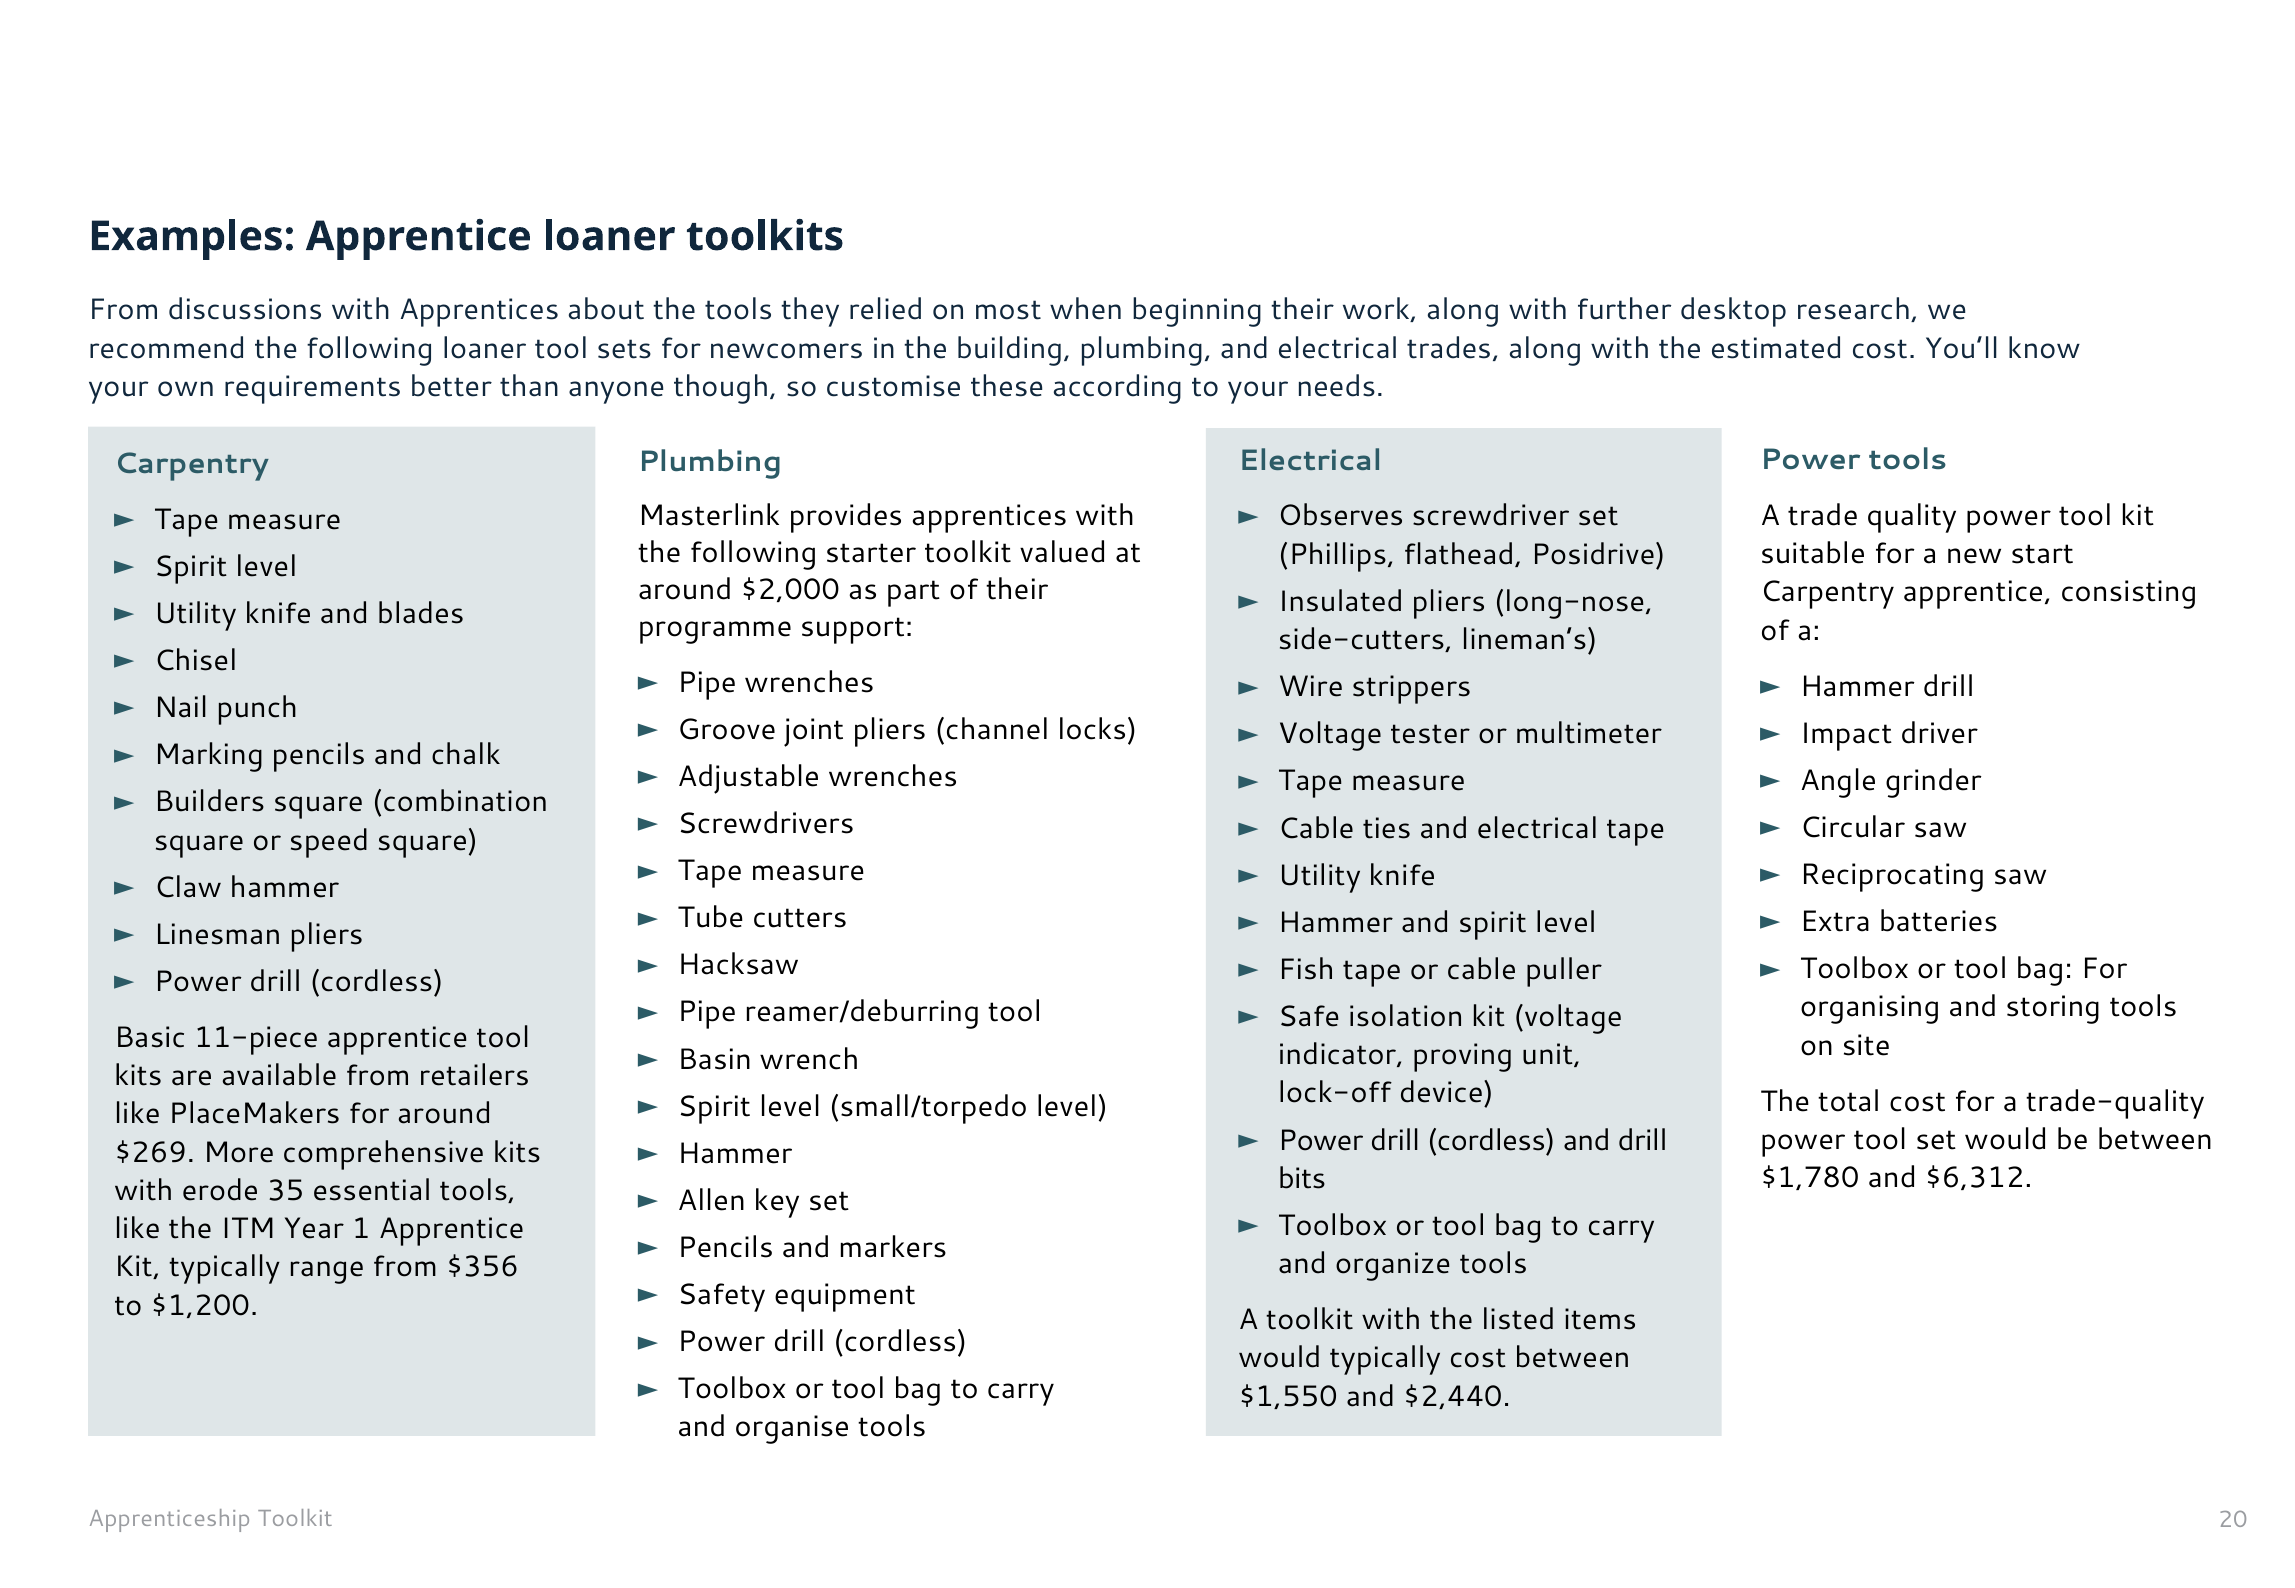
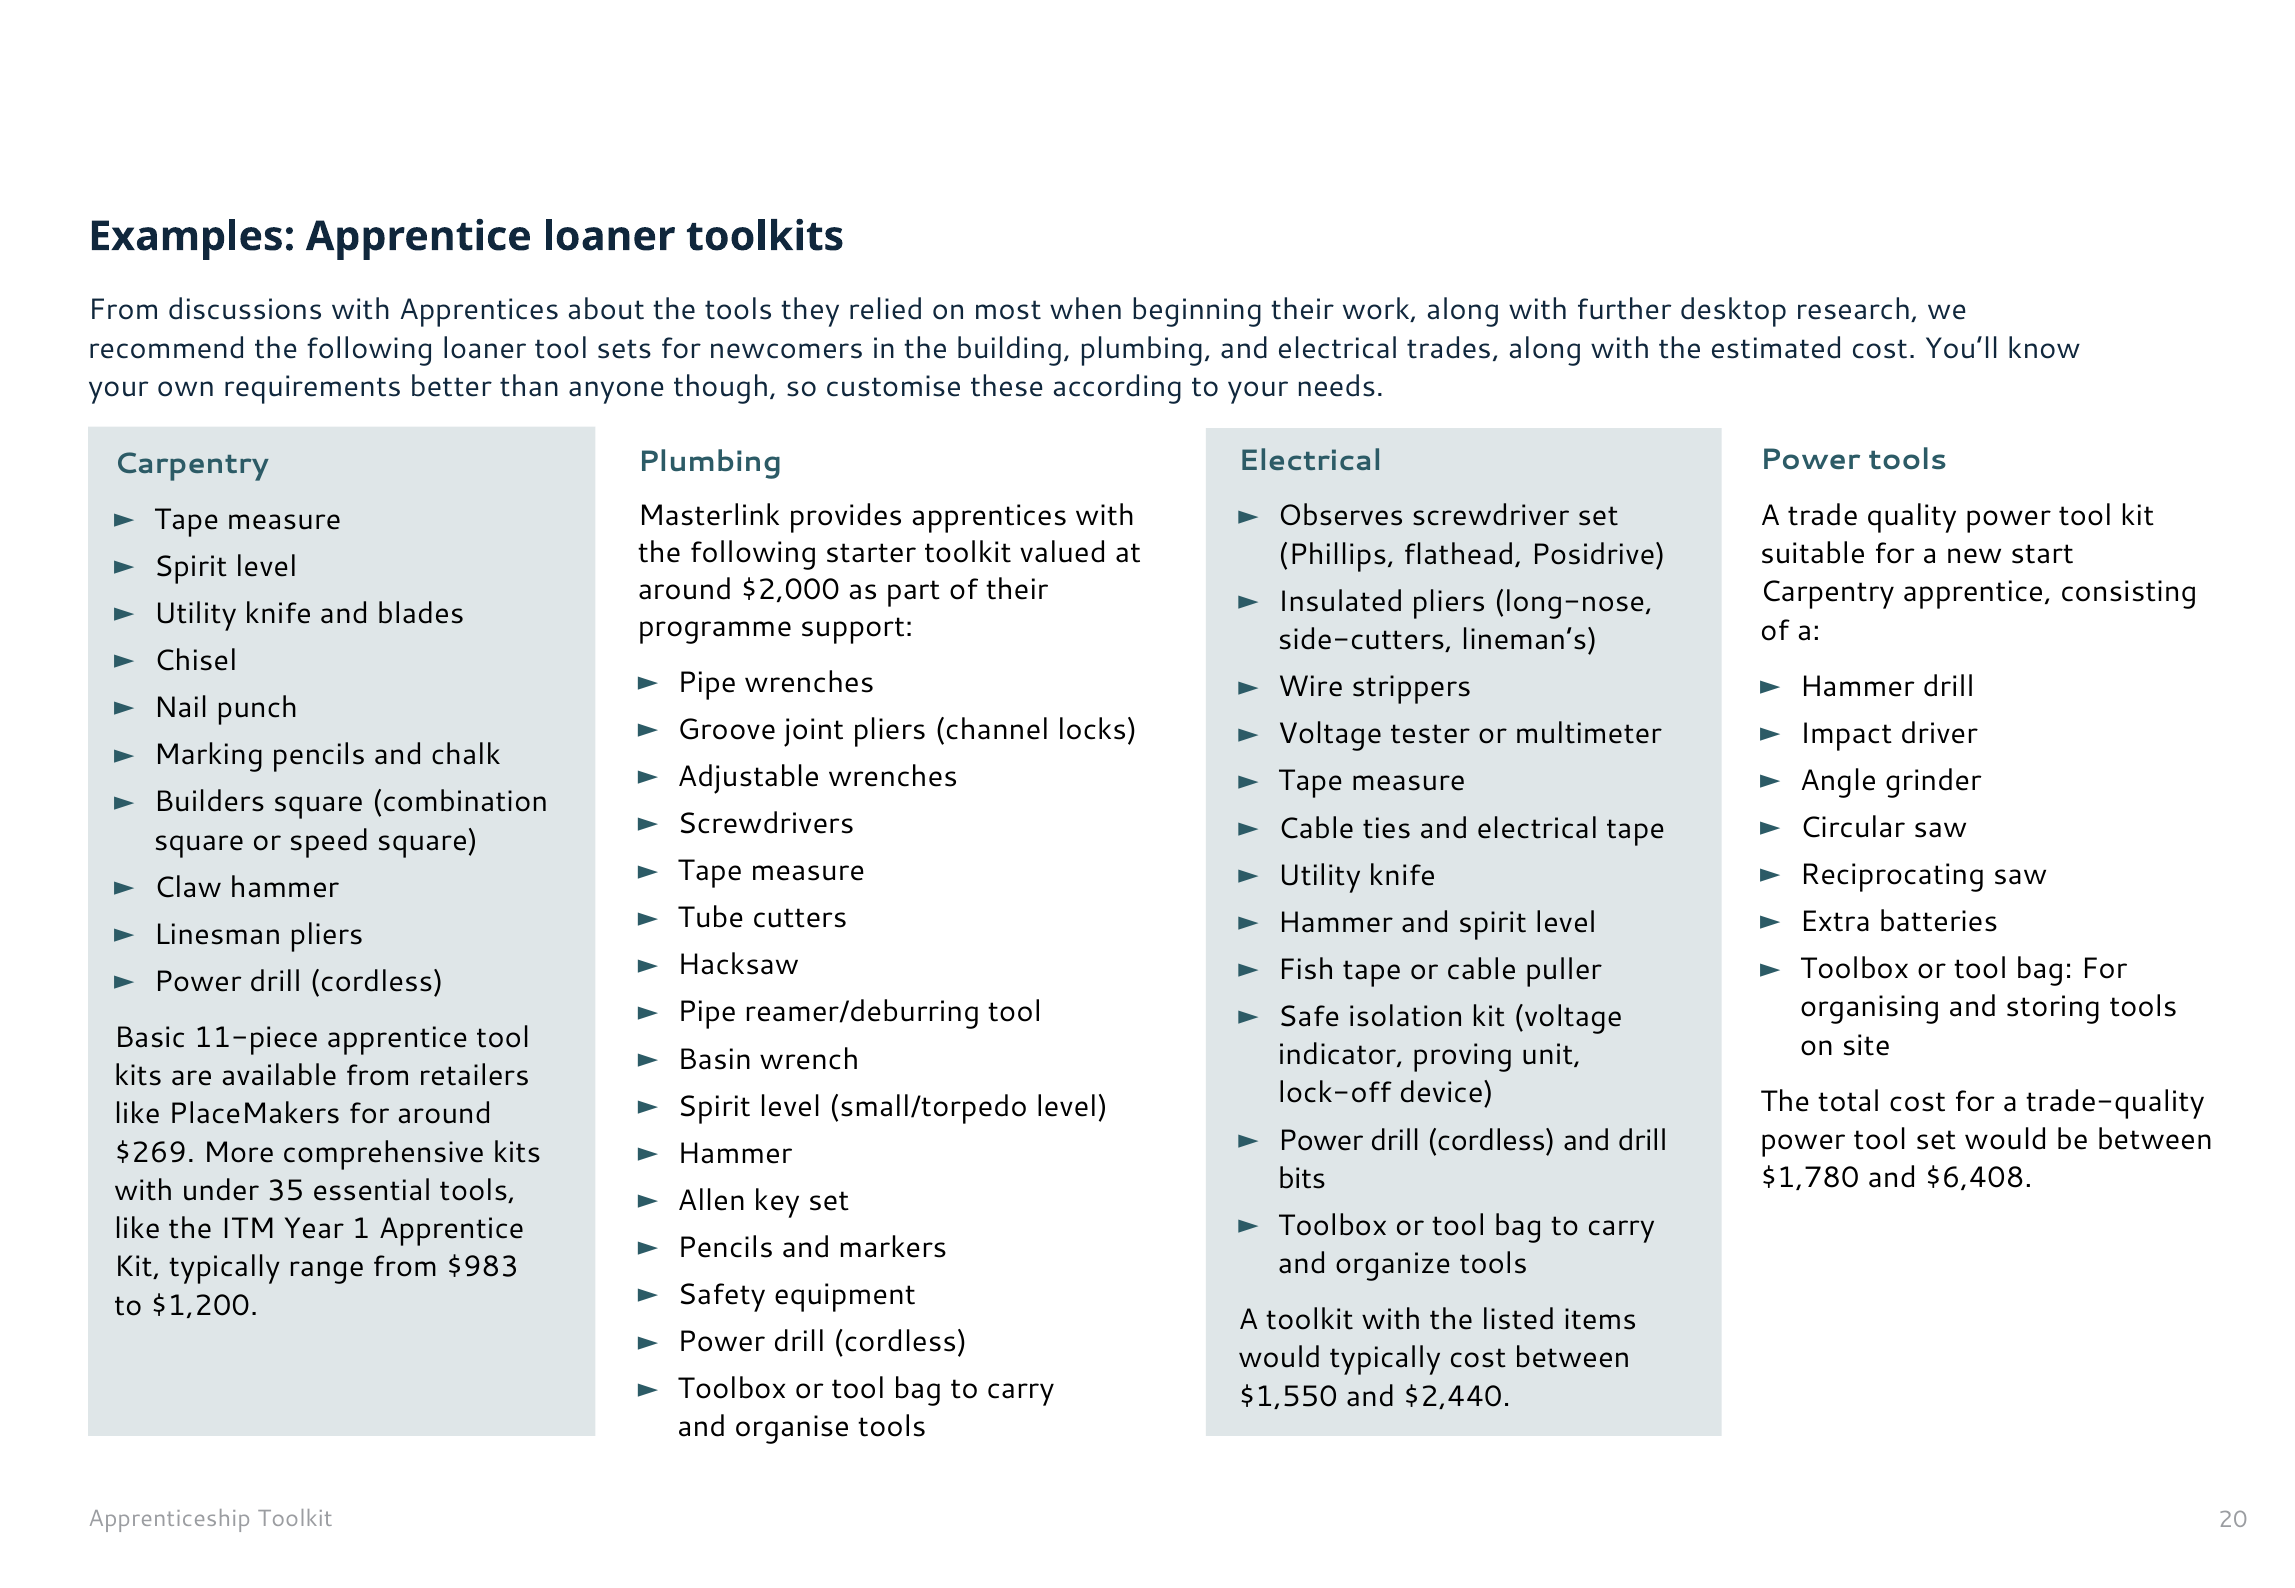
$6,312: $6,312 -> $6,408 (1979, 1179)
erode: erode -> under (220, 1191)
$356: $356 -> $983 (482, 1268)
